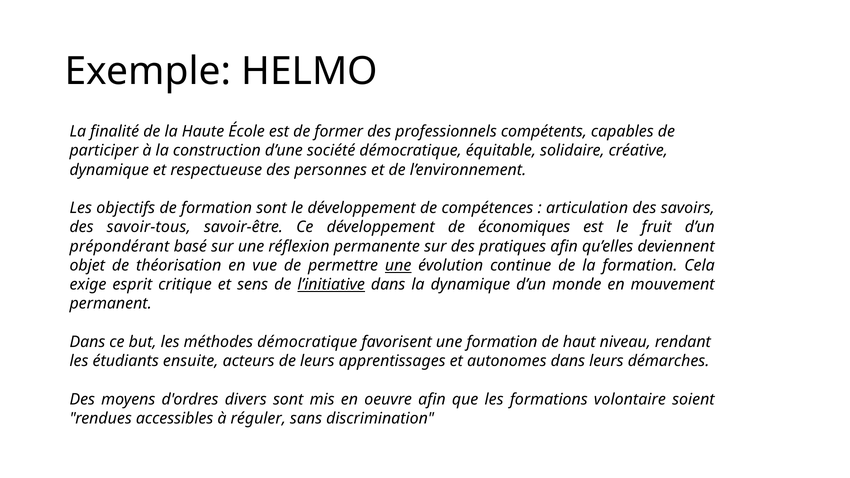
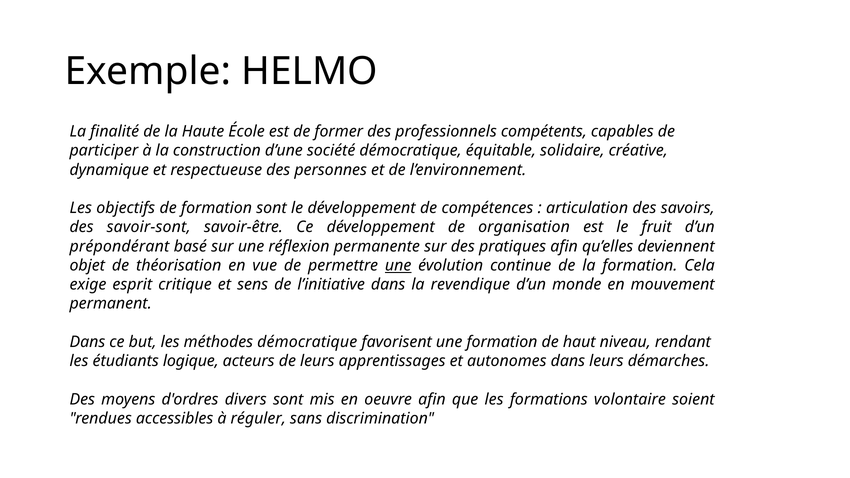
savoir-tous: savoir-tous -> savoir-sont (149, 227)
économiques: économiques -> organisation (524, 227)
l’initiative underline: present -> none (331, 285)
la dynamique: dynamique -> revendique (470, 285)
ensuite: ensuite -> logique (191, 361)
